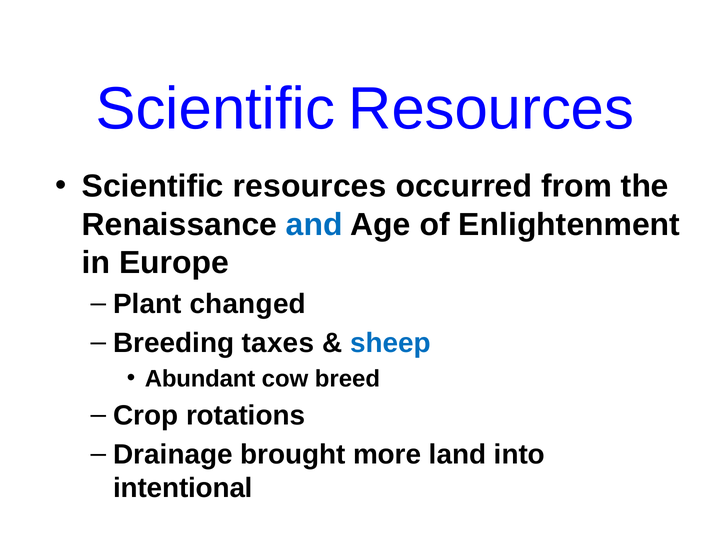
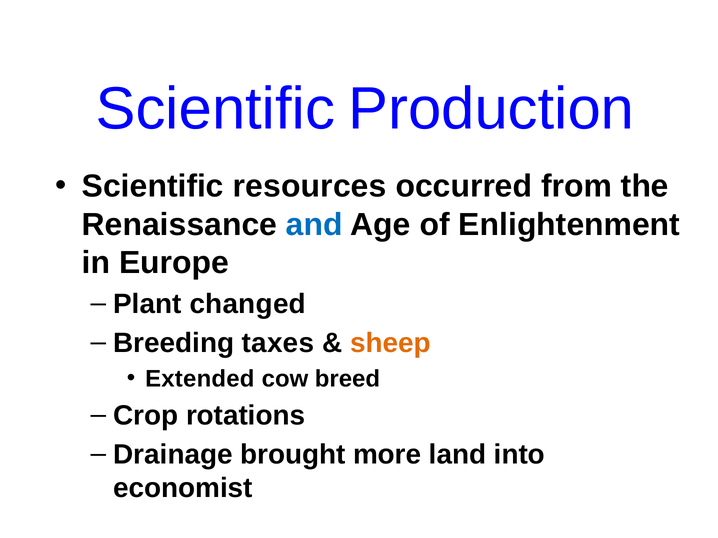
Resources: Resources -> Production (491, 109)
sheep colour: blue -> orange (390, 343)
Abundant: Abundant -> Extended (200, 379)
intentional: intentional -> economist (183, 488)
